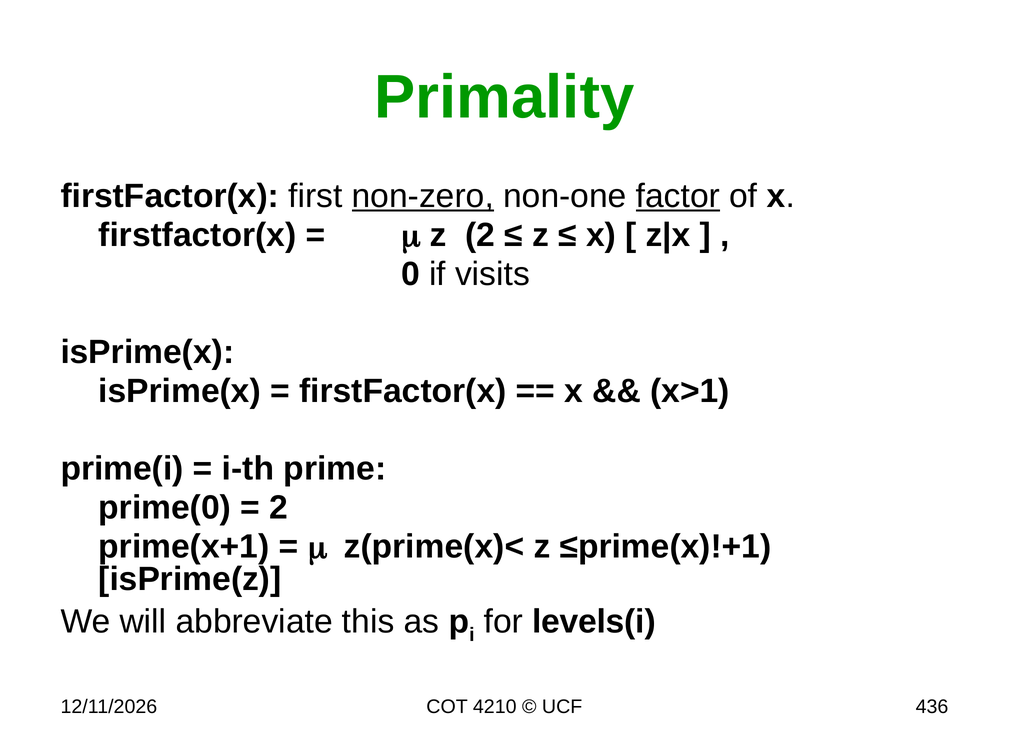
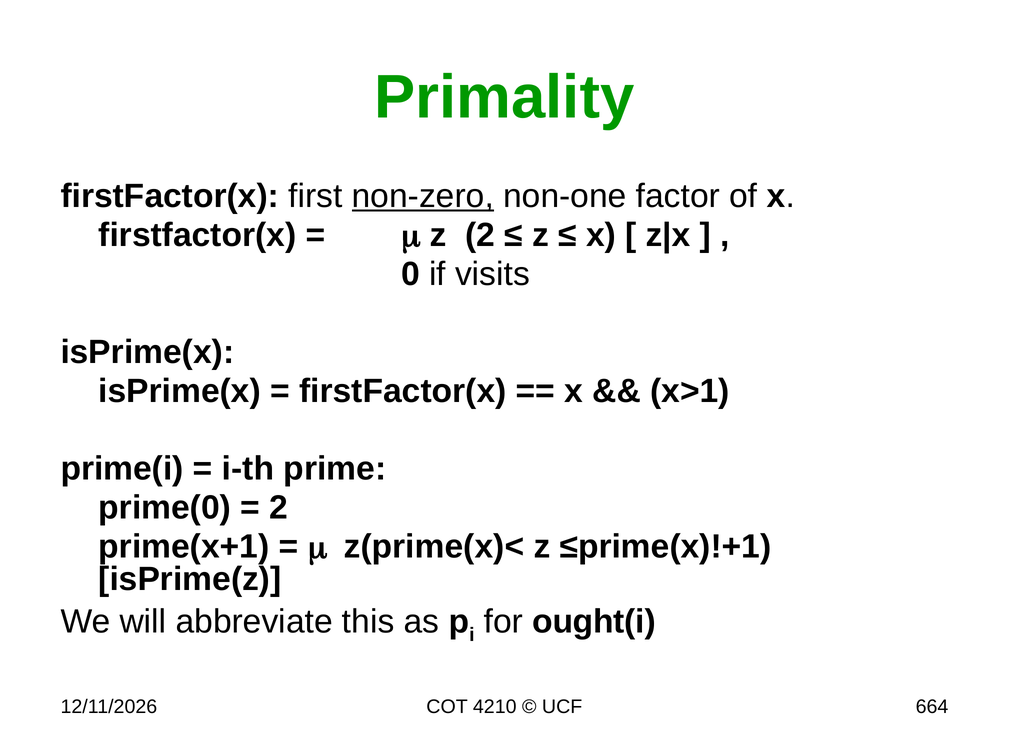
factor underline: present -> none (678, 196)
levels(i: levels(i -> ought(i (594, 622)
436: 436 -> 664 (932, 707)
